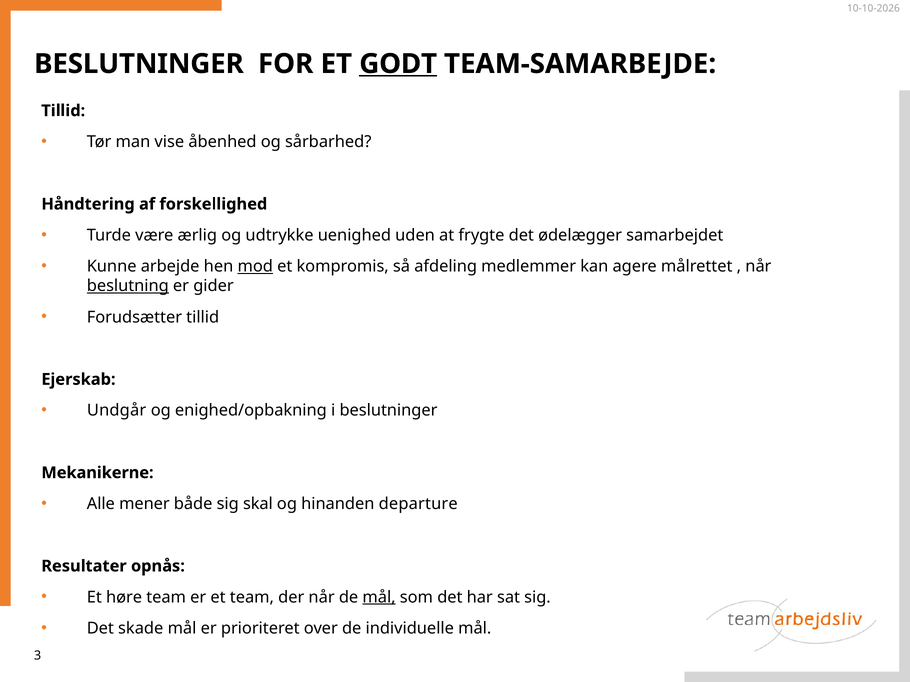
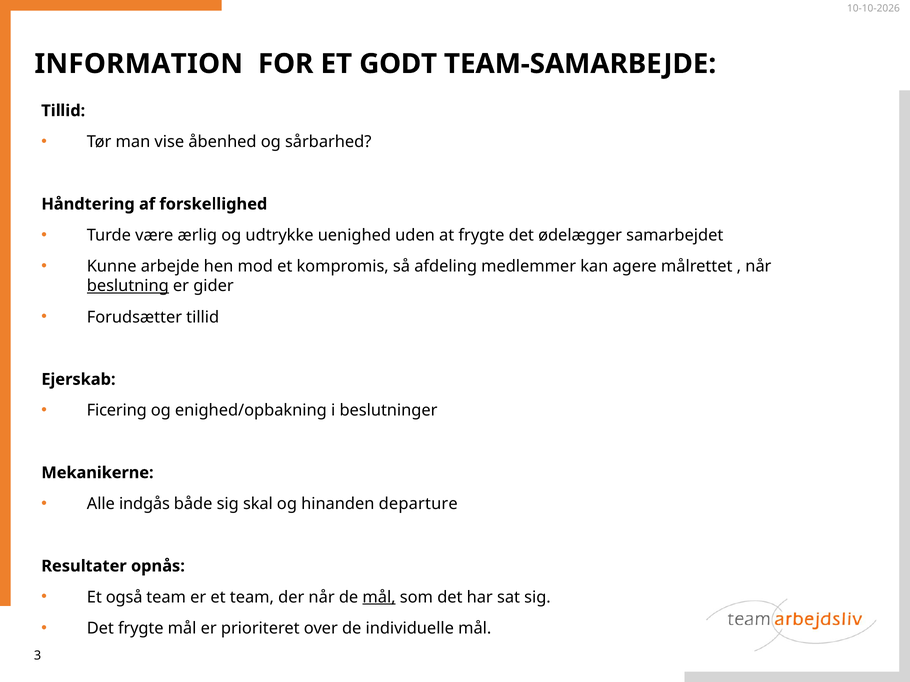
BESLUTNINGER: BESLUTNINGER -> INFORMATION (139, 64)
GODT underline: present -> none (398, 64)
mod underline: present -> none (255, 267)
Undgår: Undgår -> Ficering (117, 411)
mener: mener -> indgås (144, 504)
høre: høre -> også (124, 598)
Det skade: skade -> frygte (141, 629)
